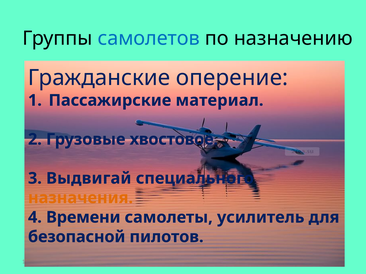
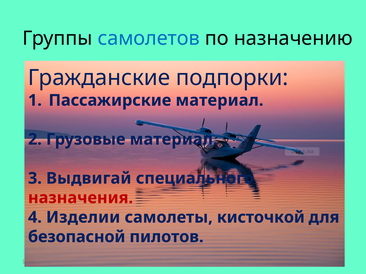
оперение: оперение -> подпорки (232, 78)
Грузовые хвостовое: хвостовое -> материал (174, 140)
назначения colour: orange -> red (81, 198)
Времени: Времени -> Изделии (83, 218)
усилитель: усилитель -> кисточкой (261, 218)
